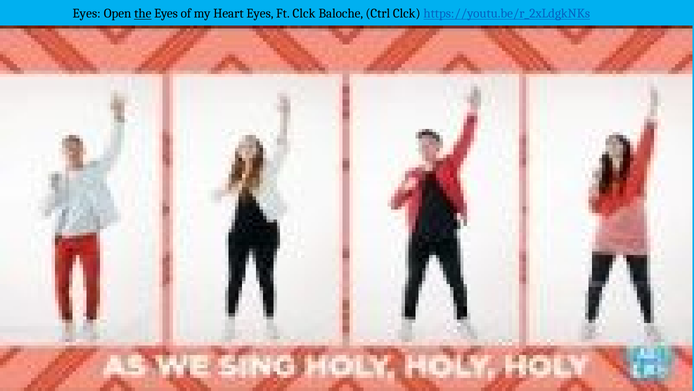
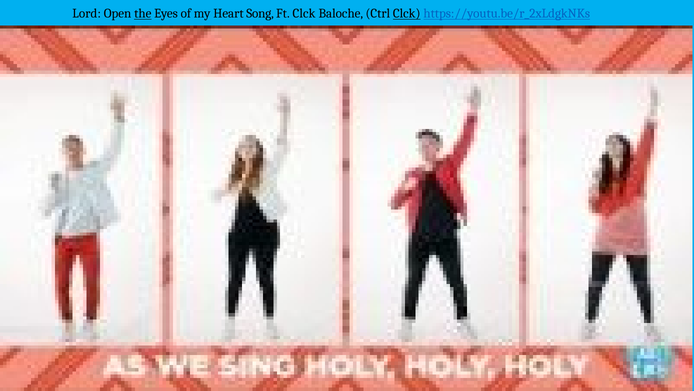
Eyes: Eyes -> Lord (87, 14)
Heart Eyes: Eyes -> Song (260, 14)
Clck underline: none -> present (407, 14)
